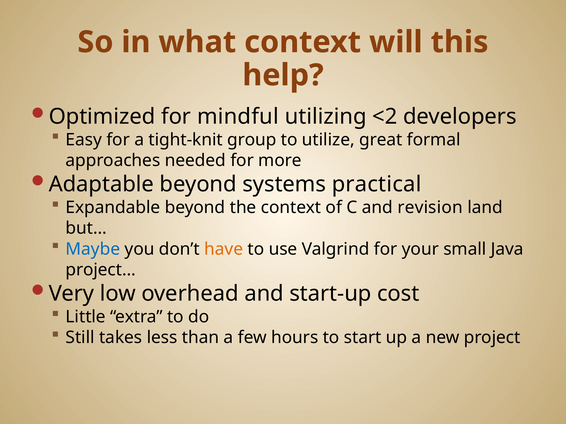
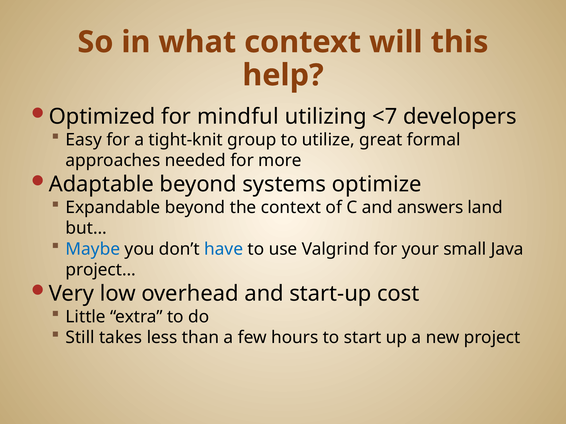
<2: <2 -> <7 (385, 117)
practical: practical -> optimize (377, 185)
revision: revision -> answers (430, 208)
have colour: orange -> blue (224, 249)
